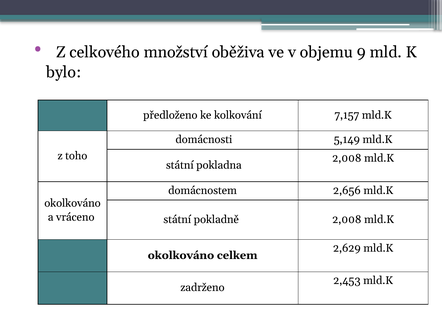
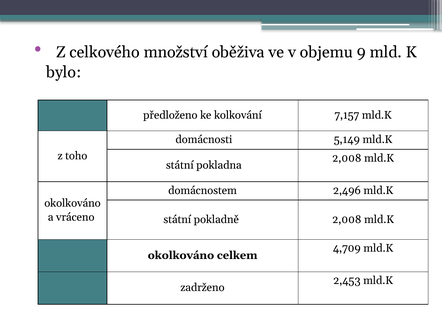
2,656: 2,656 -> 2,496 (347, 191)
2,629: 2,629 -> 4,709 (347, 249)
